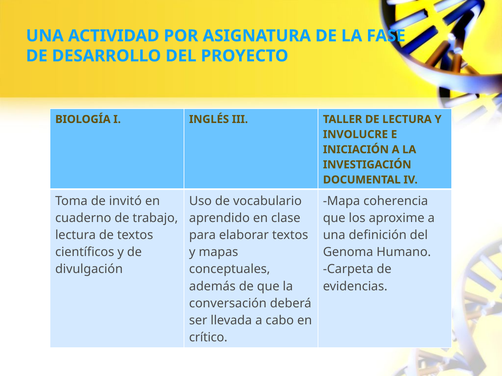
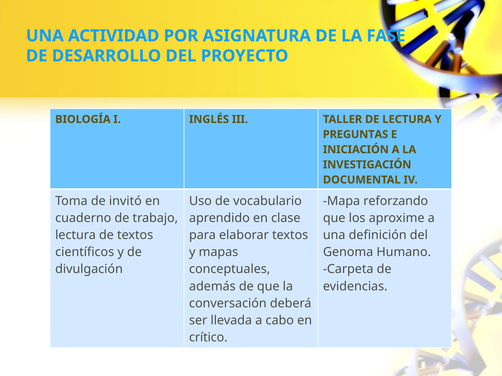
INVOLUCRE: INVOLUCRE -> PREGUNTAS (356, 135)
coherencia: coherencia -> reforzando (396, 201)
